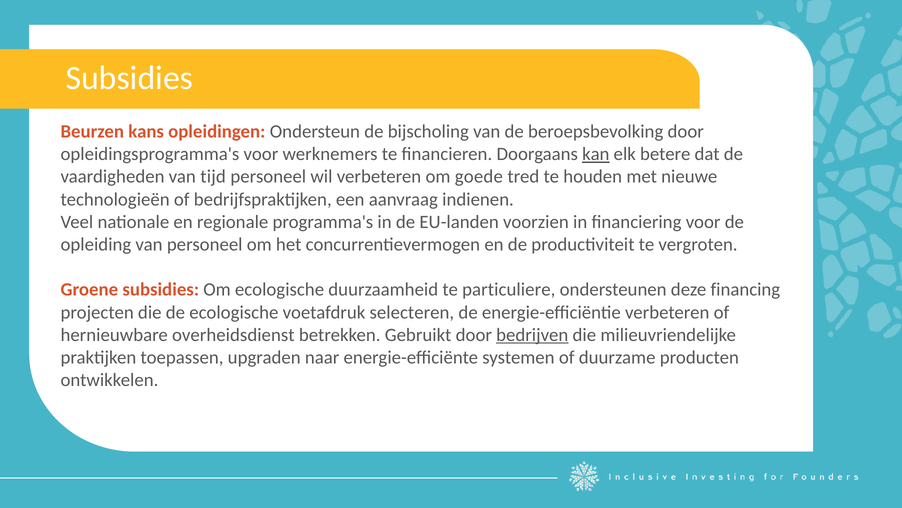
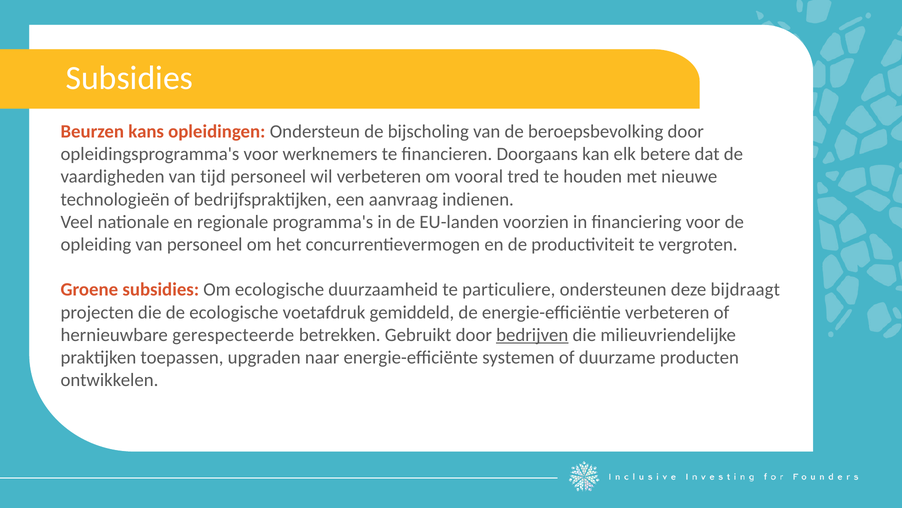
kan underline: present -> none (596, 154)
goede: goede -> vooral (479, 177)
financing: financing -> bijdraagt (745, 289)
selecteren: selecteren -> gemiddeld (412, 312)
overheidsdienst: overheidsdienst -> gerespecteerde (233, 334)
